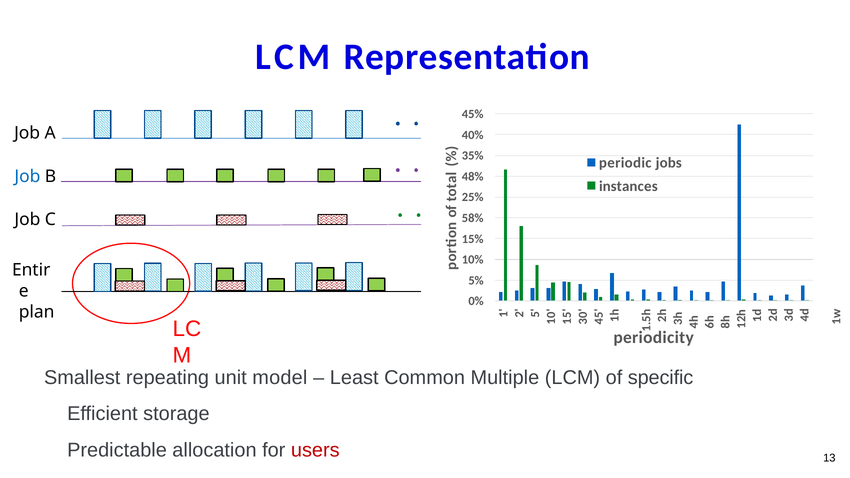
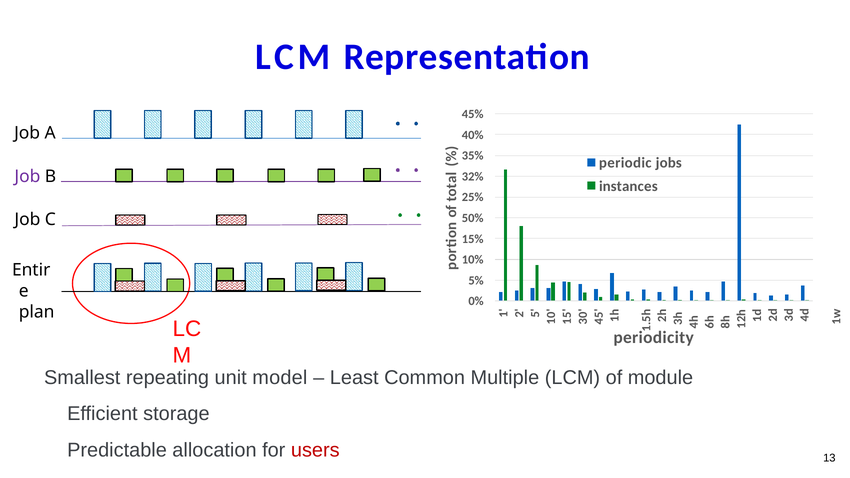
48%: 48% -> 32% (473, 177)
Job colour: blue -> purple (27, 177)
58%: 58% -> 50% (473, 218)
specific: specific -> module (660, 378)
